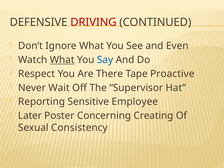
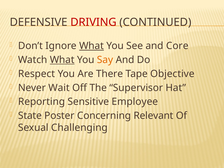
What underline: none -> present (91, 46)
Even: Even -> Core (177, 46)
Say colour: blue -> orange (105, 60)
Proactive: Proactive -> Objective (172, 74)
Later: Later -> State (30, 116)
Creating: Creating -> Relevant (153, 116)
Consistency: Consistency -> Challenging (79, 128)
